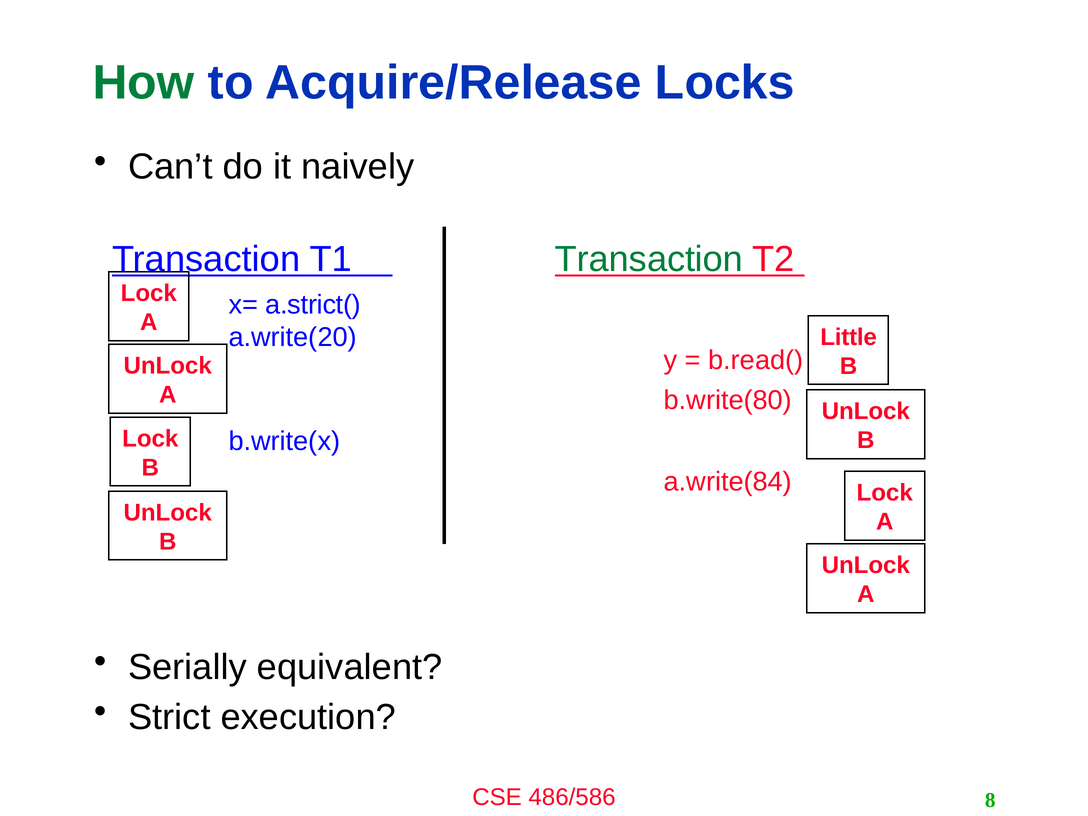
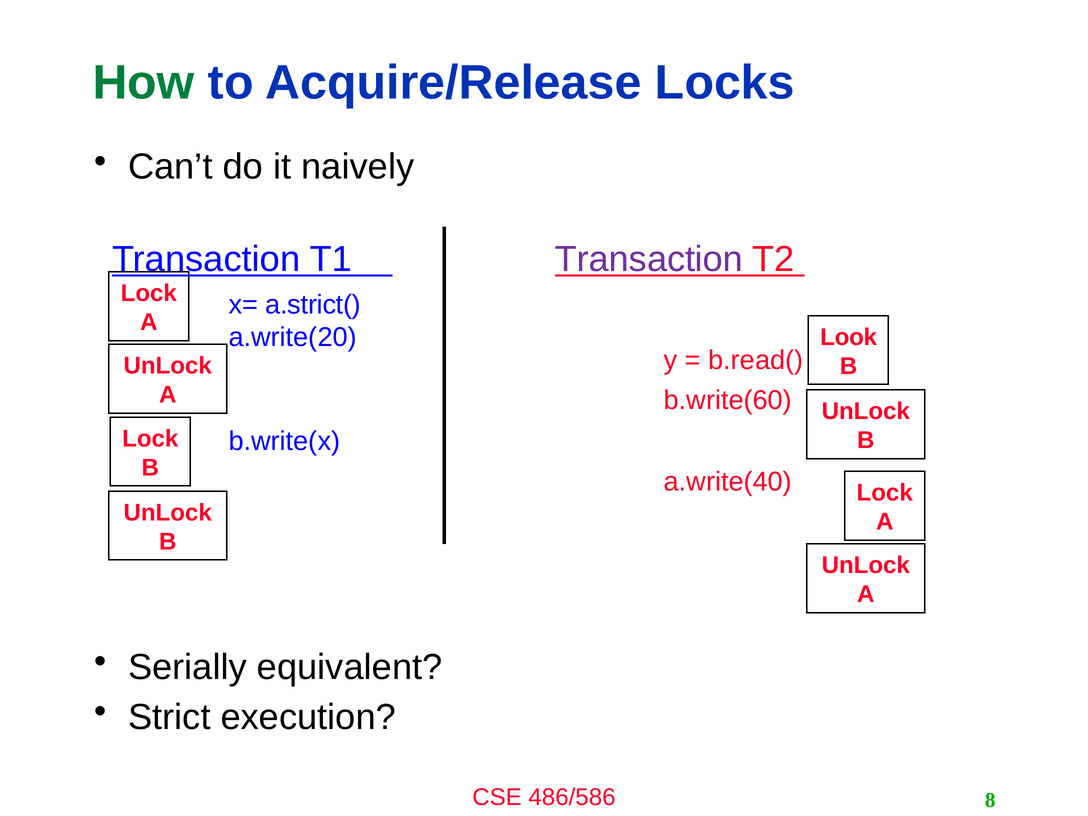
Transaction colour: green -> purple (649, 259)
Little: Little -> Look (849, 337)
b.write(80: b.write(80 -> b.write(60 (728, 400)
a.write(84: a.write(84 -> a.write(40 (728, 482)
